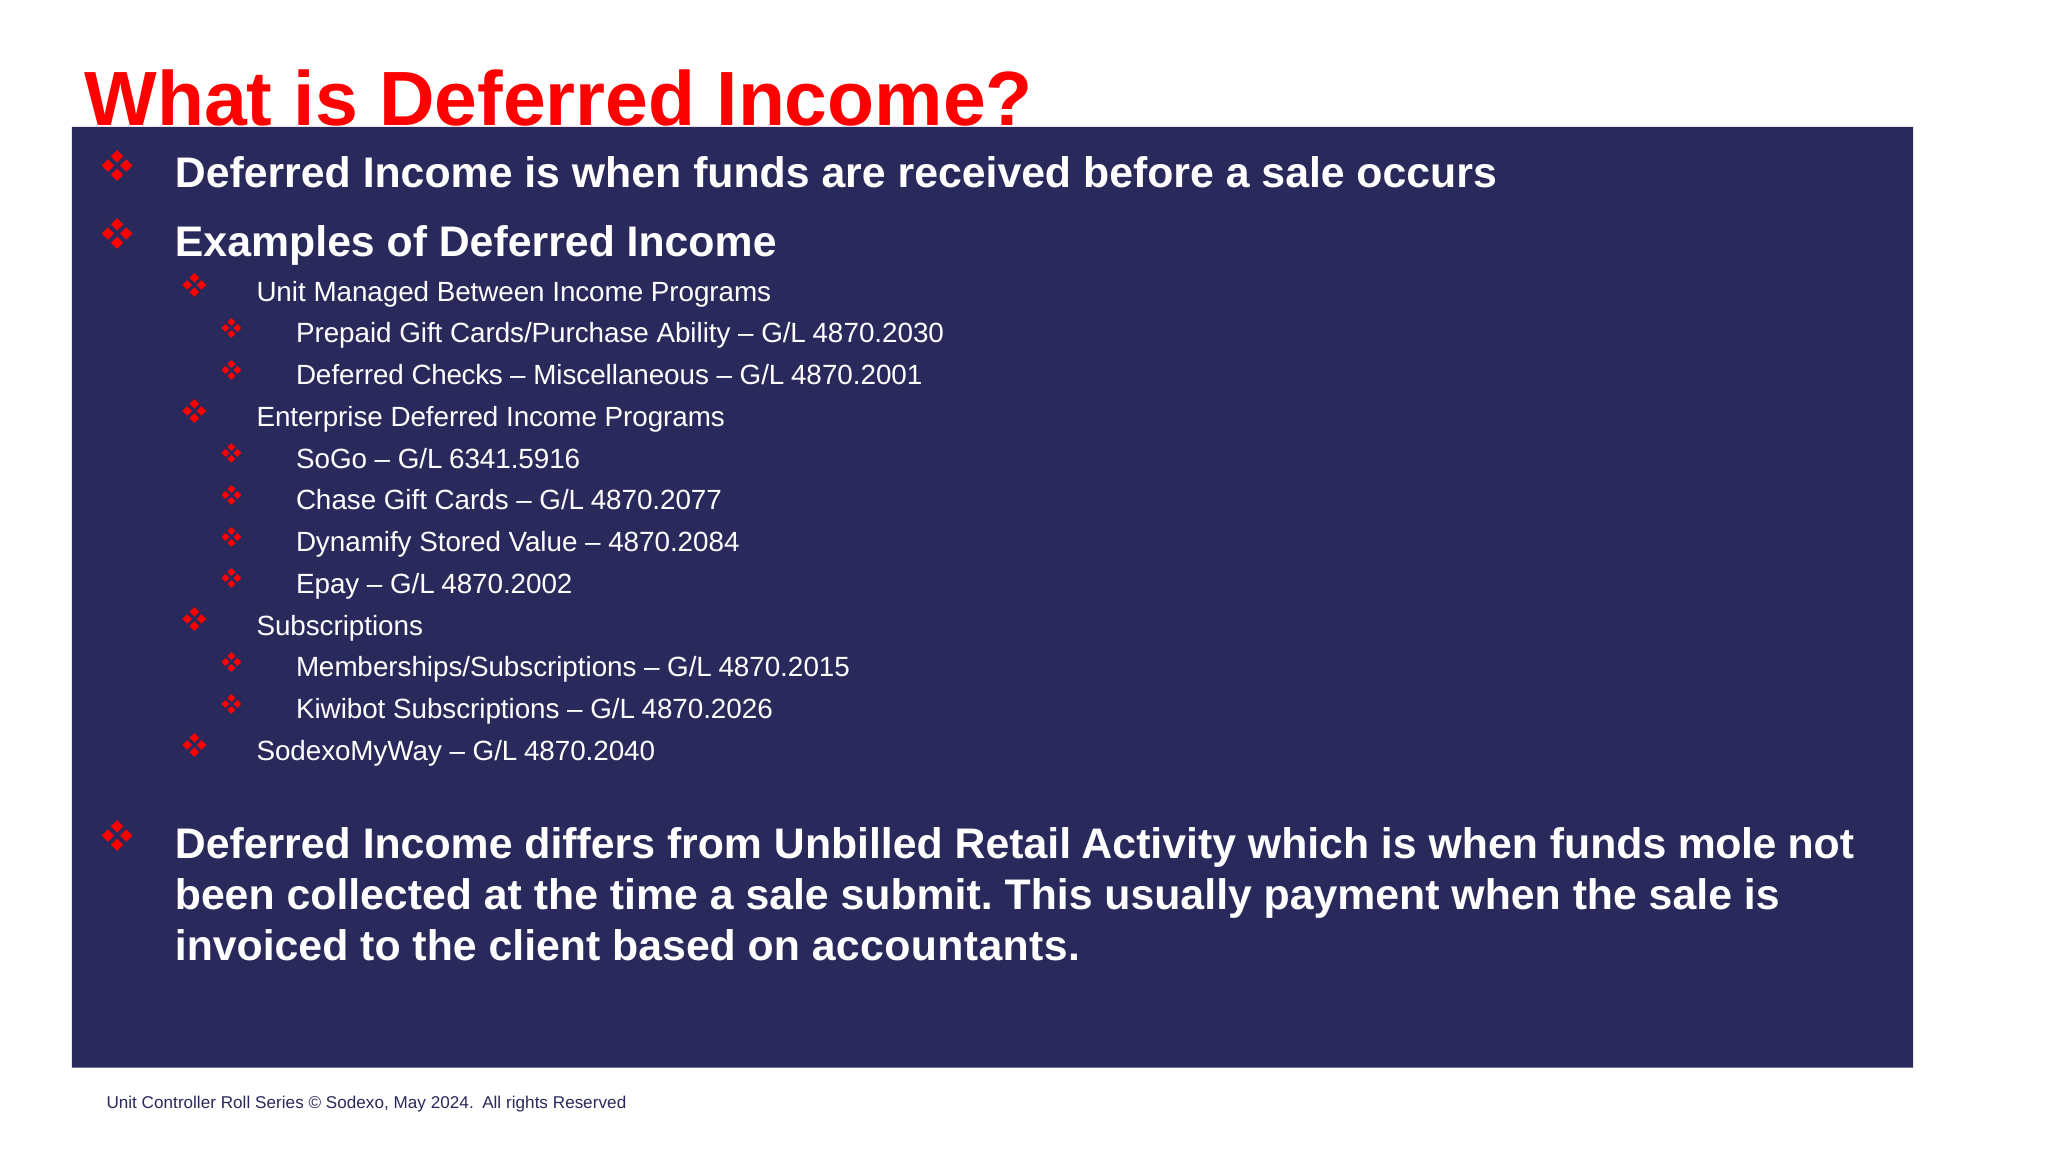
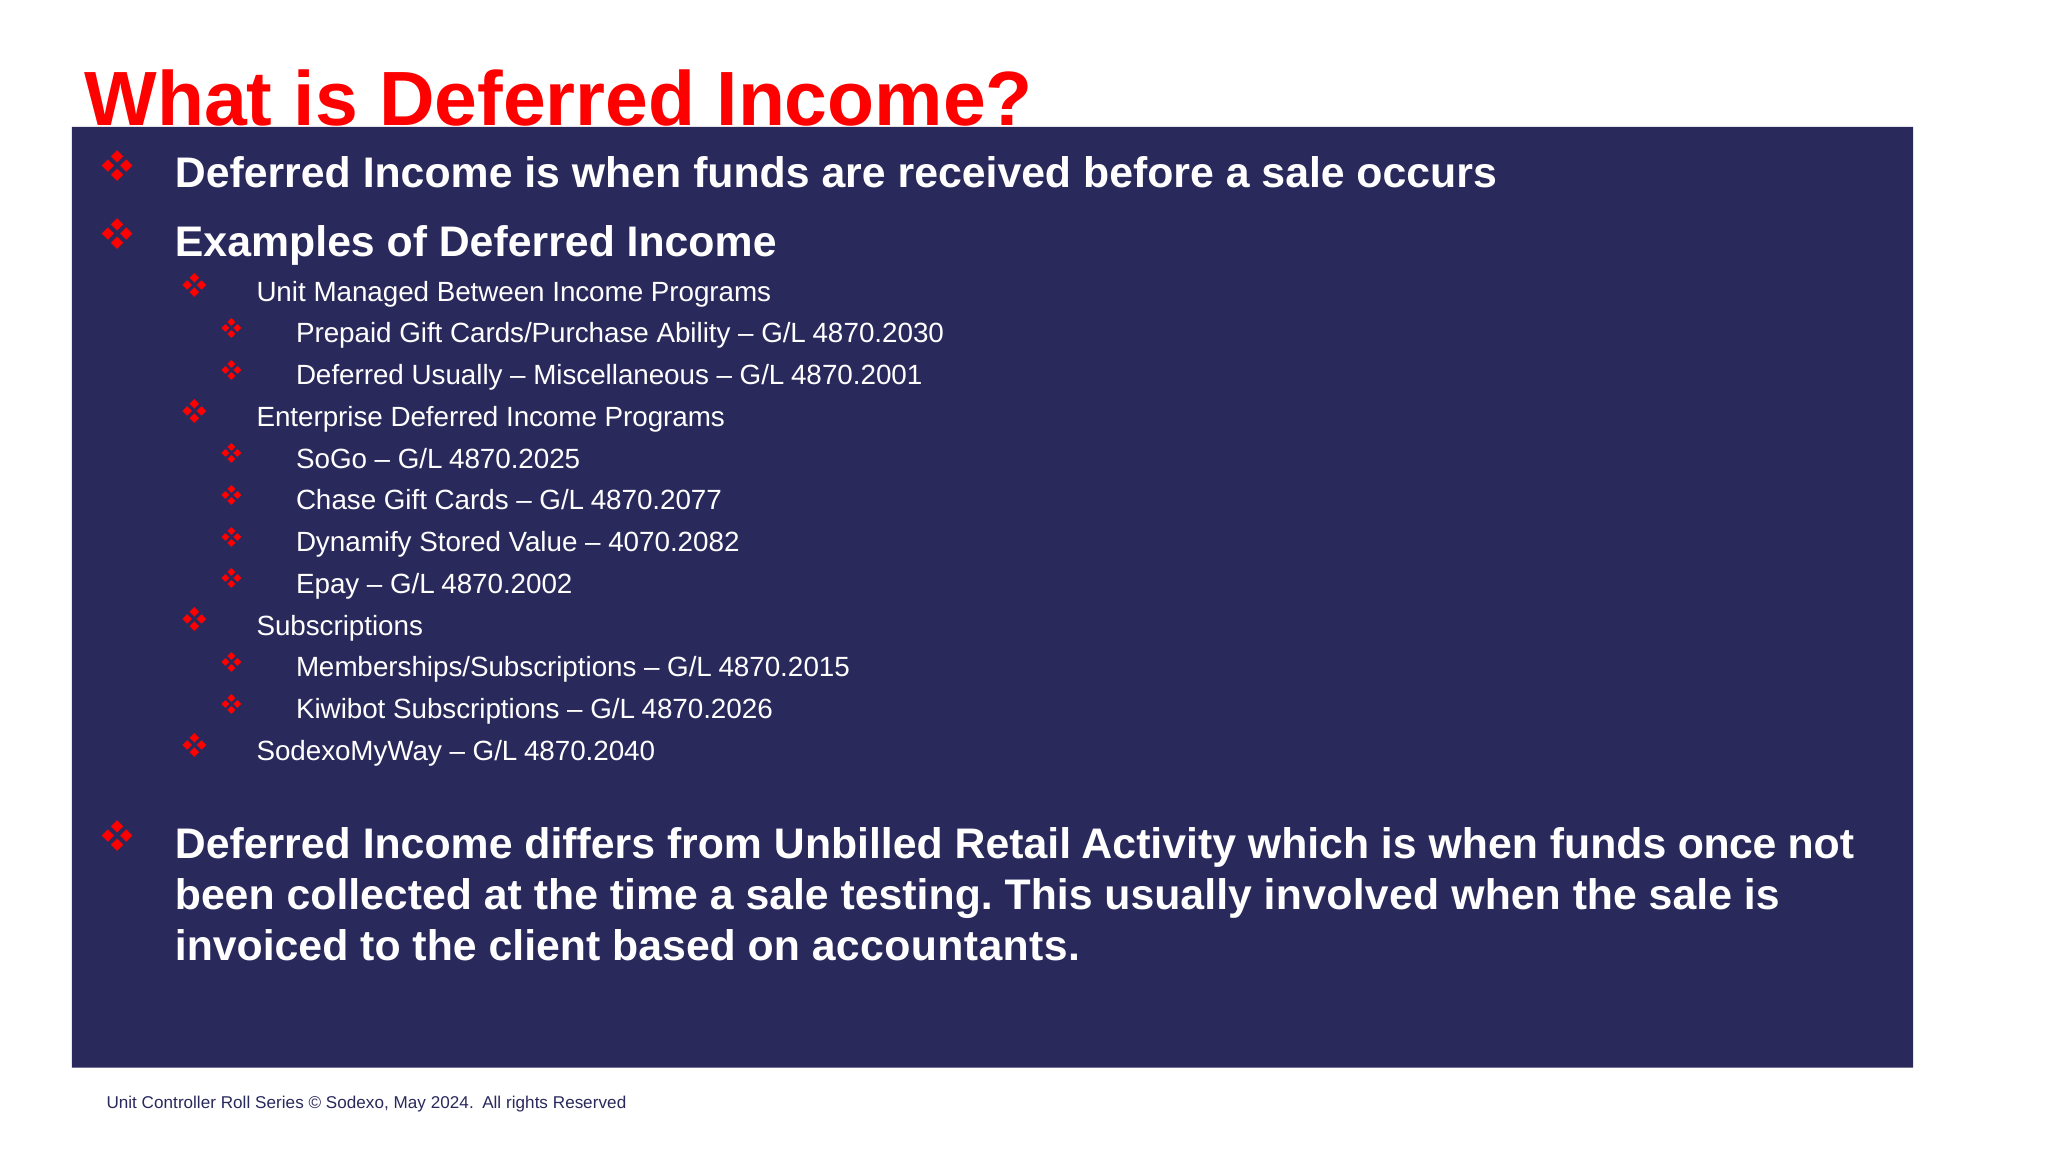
Deferred Checks: Checks -> Usually (457, 376)
6341.5916: 6341.5916 -> 4870.2025 (515, 459)
4870.2084: 4870.2084 -> 4070.2082 (674, 543)
mole: mole -> once (1727, 844)
submit: submit -> testing (917, 896)
payment: payment -> involved (1352, 896)
